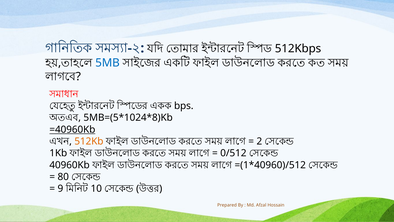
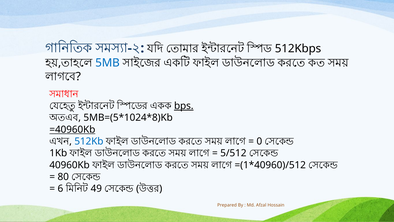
bps underline: none -> present (184, 106)
512Kb colour: orange -> blue (89, 141)
2: 2 -> 0 (259, 141)
0/512: 0/512 -> 5/512 (233, 153)
9: 9 -> 6 (60, 188)
10: 10 -> 49 (96, 188)
